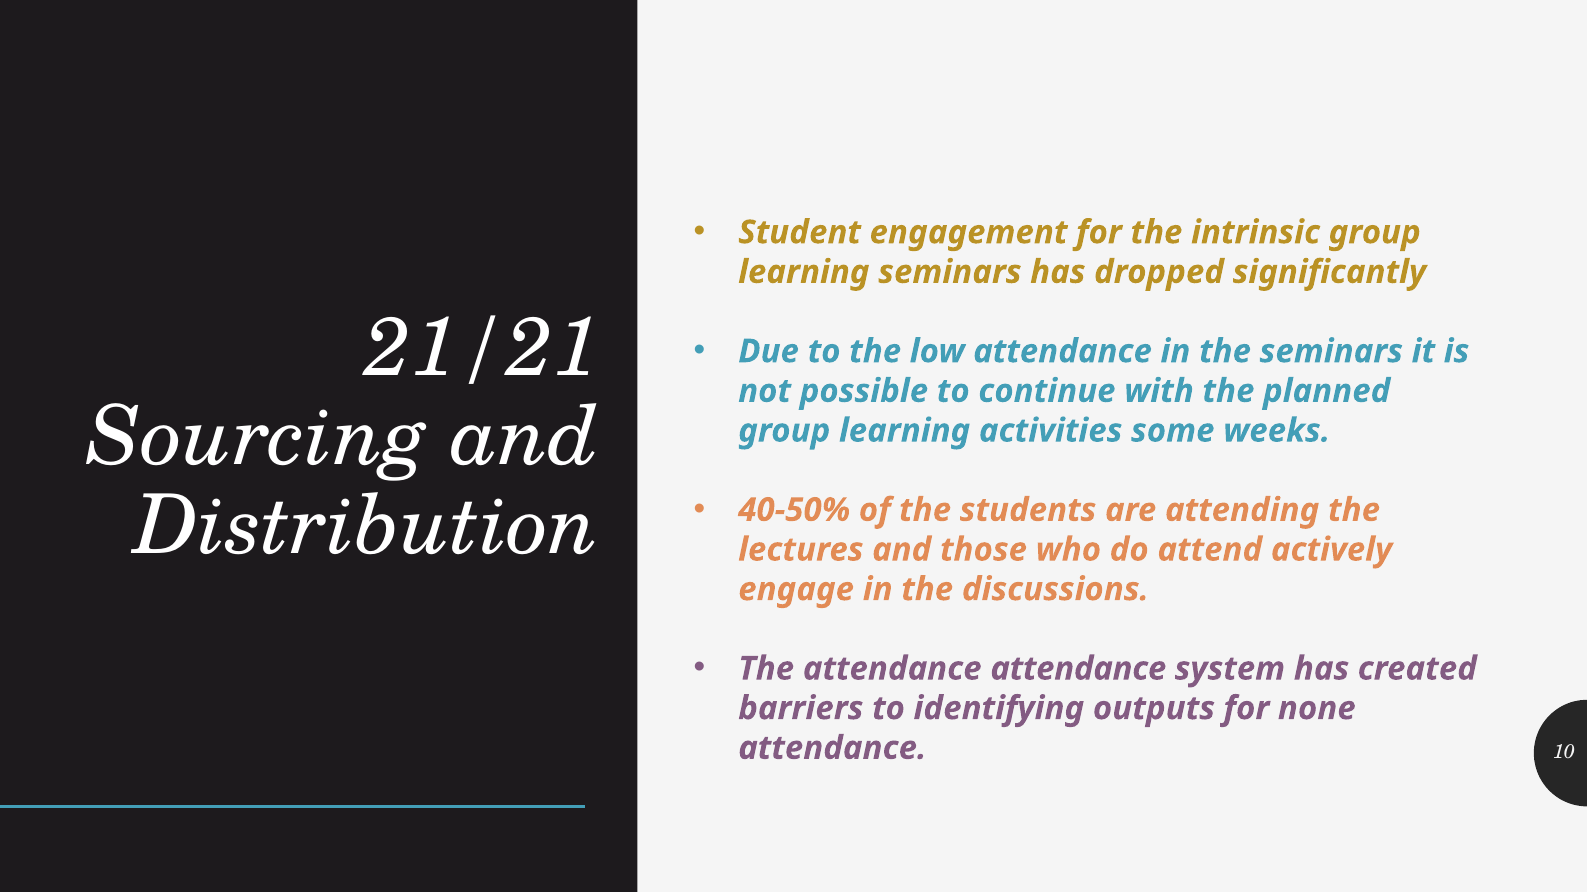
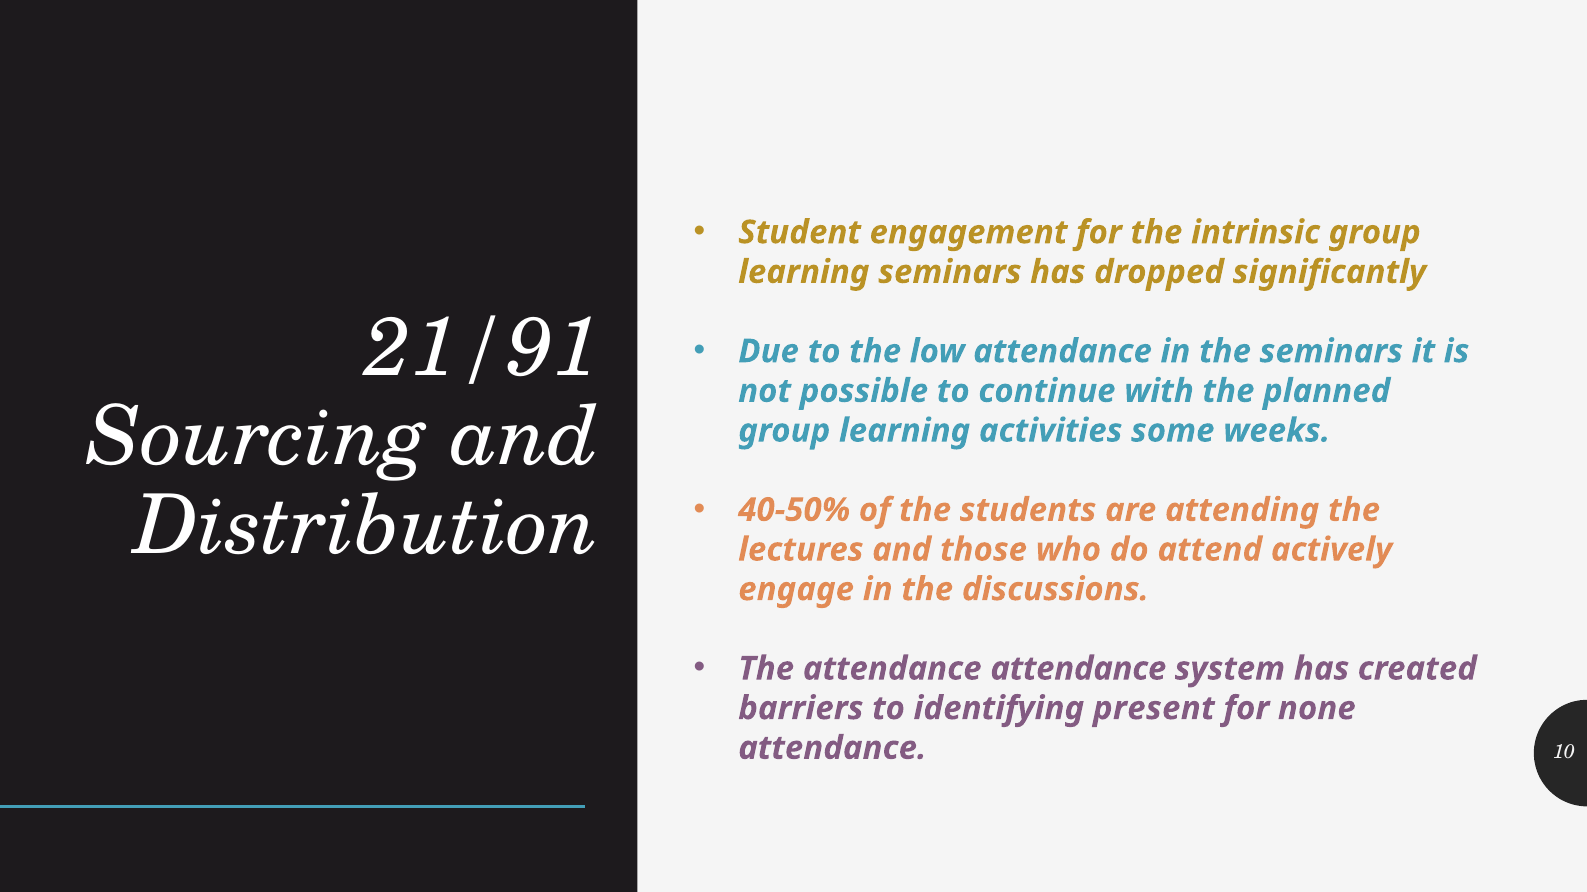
21/21: 21/21 -> 21/91 (483, 348)
outputs: outputs -> present (1154, 709)
